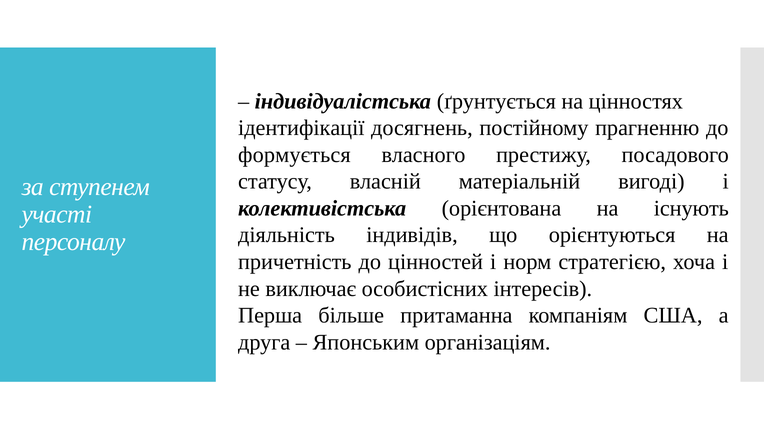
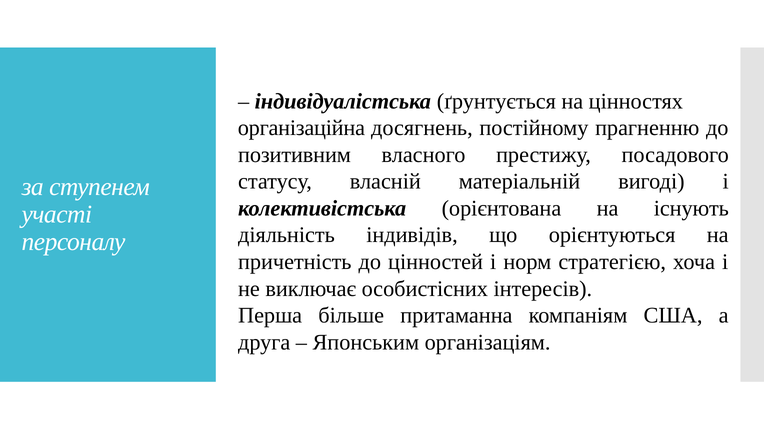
ідентифікації: ідентифікації -> організаційна (301, 128)
формується: формується -> позитивним (295, 155)
